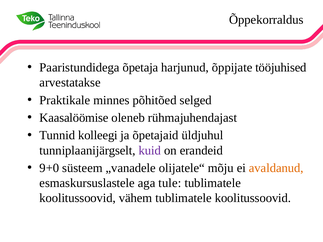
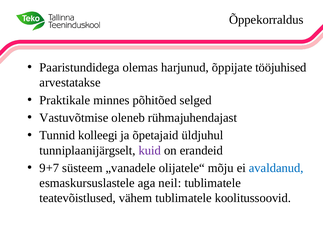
õpetaja: õpetaja -> olemas (140, 68)
Kaasalöömise: Kaasalöömise -> Vastuvõtmise (74, 118)
9+0: 9+0 -> 9+7 (49, 168)
avaldanud colour: orange -> blue (276, 168)
tule: tule -> neil (170, 183)
koolitussoovid: koolitussoovid -> teatevõistlused (78, 198)
